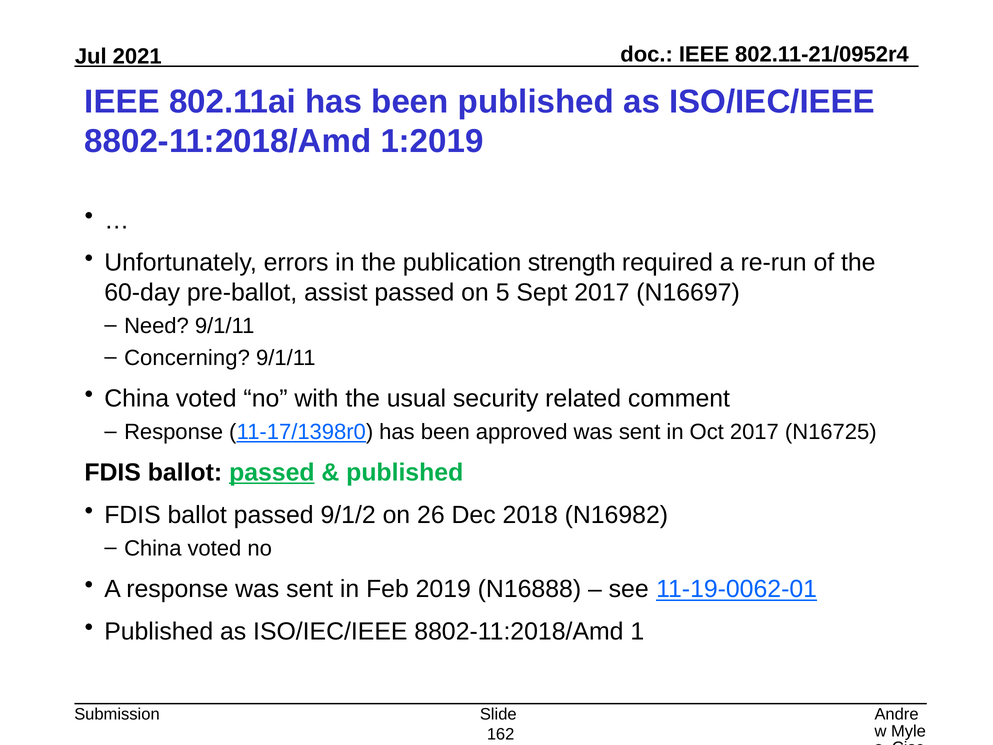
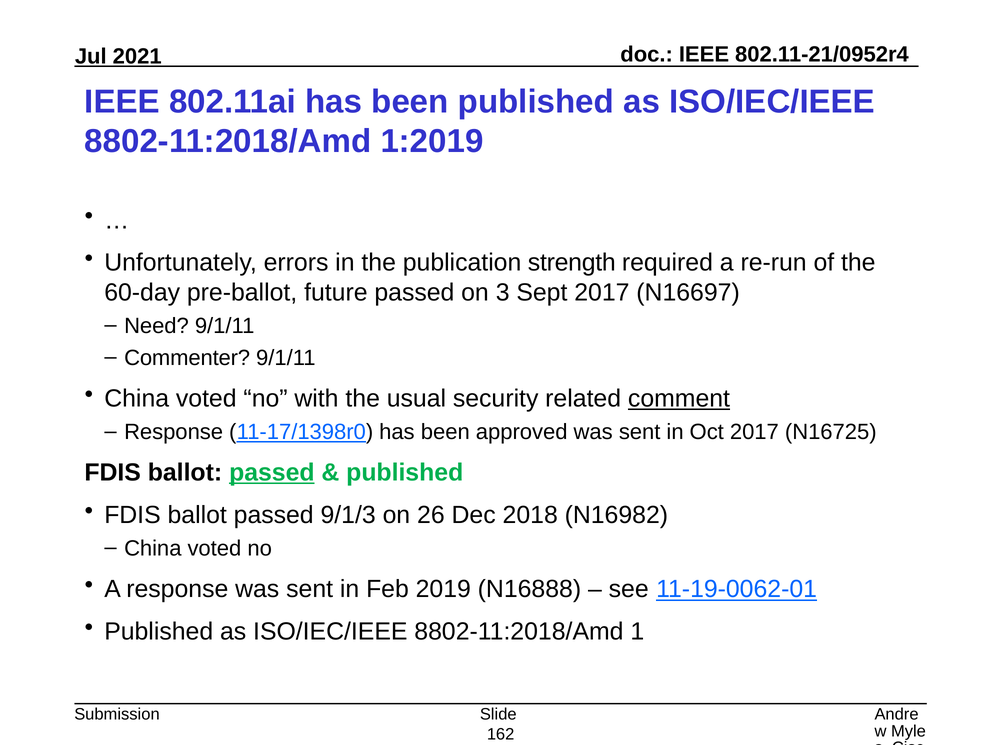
assist: assist -> future (336, 292)
5: 5 -> 3 (503, 292)
Concerning: Concerning -> Commenter (187, 358)
comment underline: none -> present (679, 398)
9/1/2: 9/1/2 -> 9/1/3 (348, 515)
